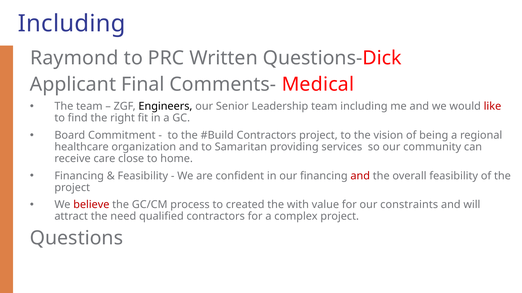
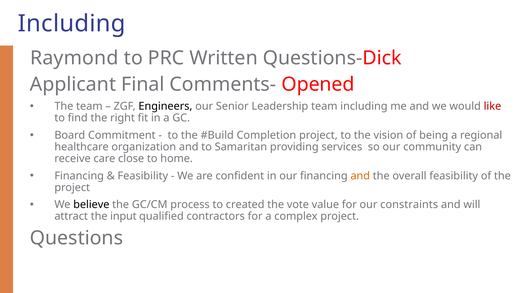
Medical: Medical -> Opened (318, 85)
Contractors: Contractors -> Completion (266, 136)
and colour: red -> orange (360, 176)
believe colour: red -> black (91, 205)
with: with -> vote (298, 205)
need: need -> input (123, 217)
